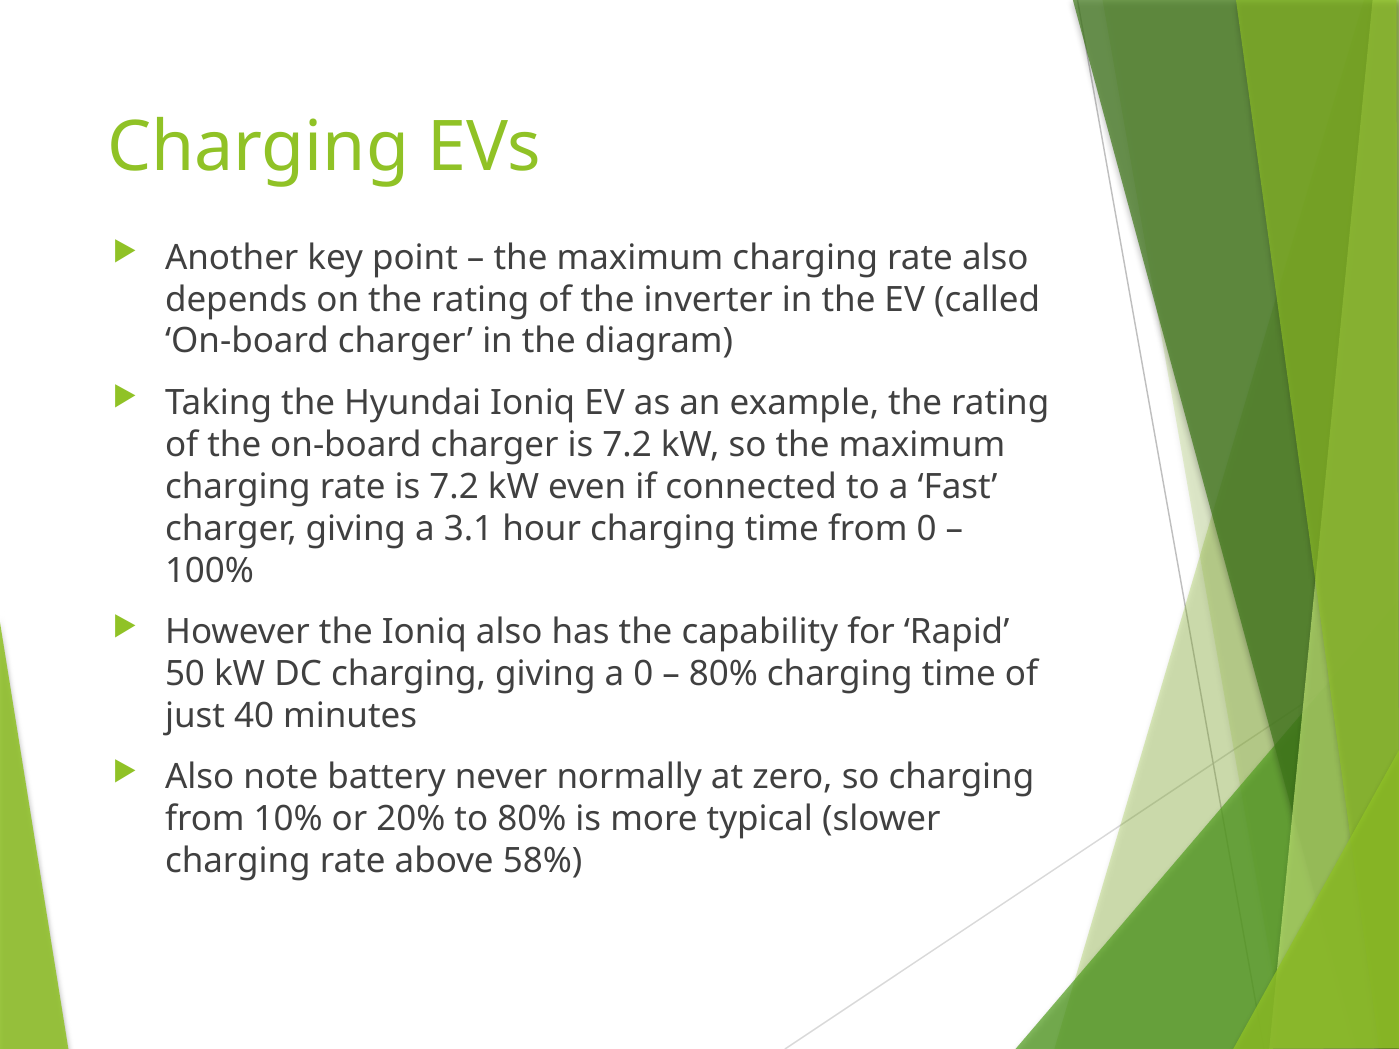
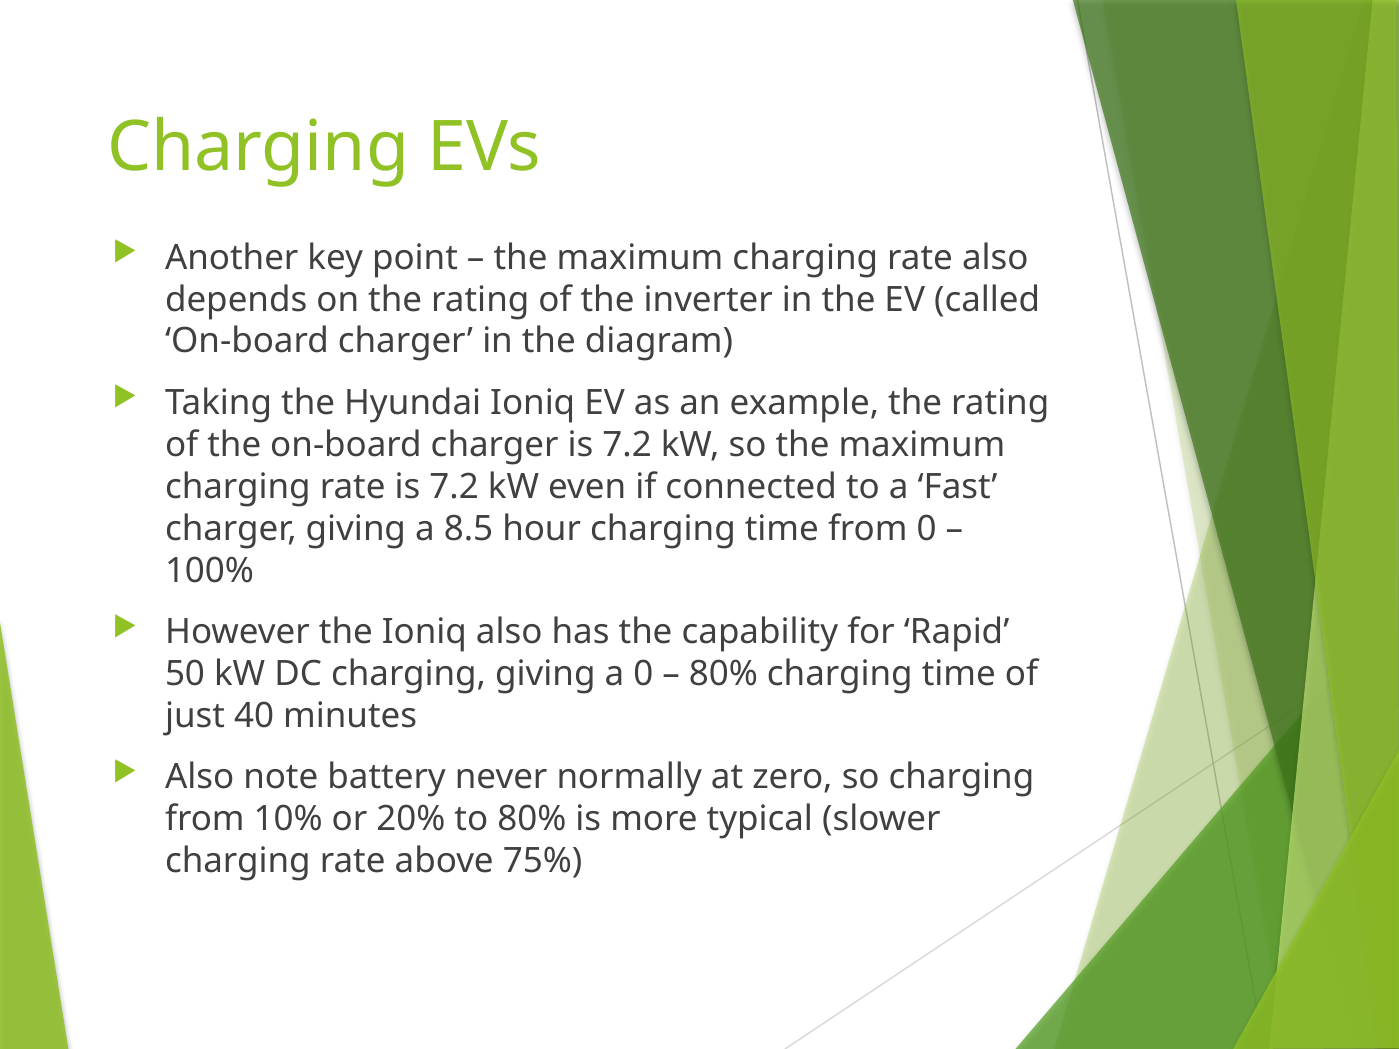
3.1: 3.1 -> 8.5 (469, 529)
58%: 58% -> 75% (543, 862)
